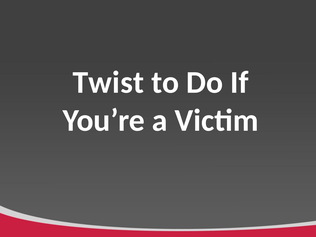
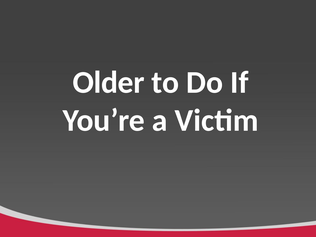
Twist: Twist -> Older (109, 83)
